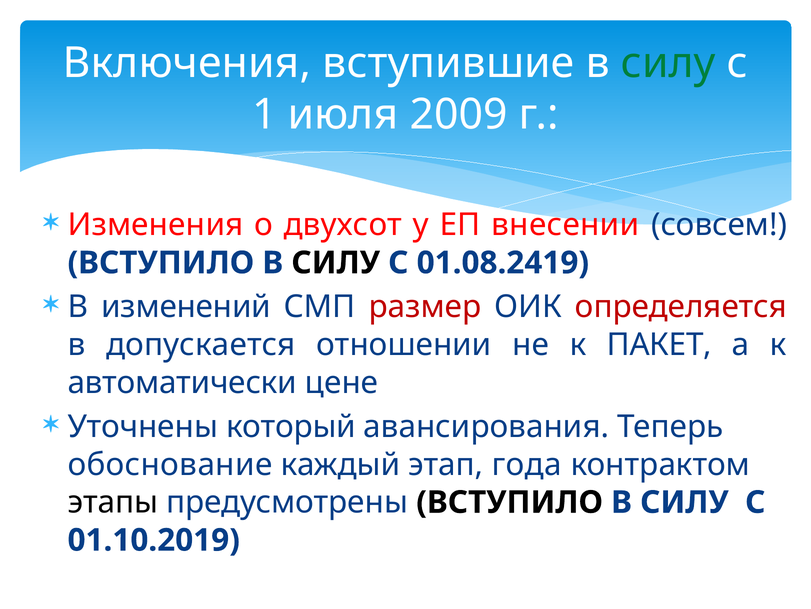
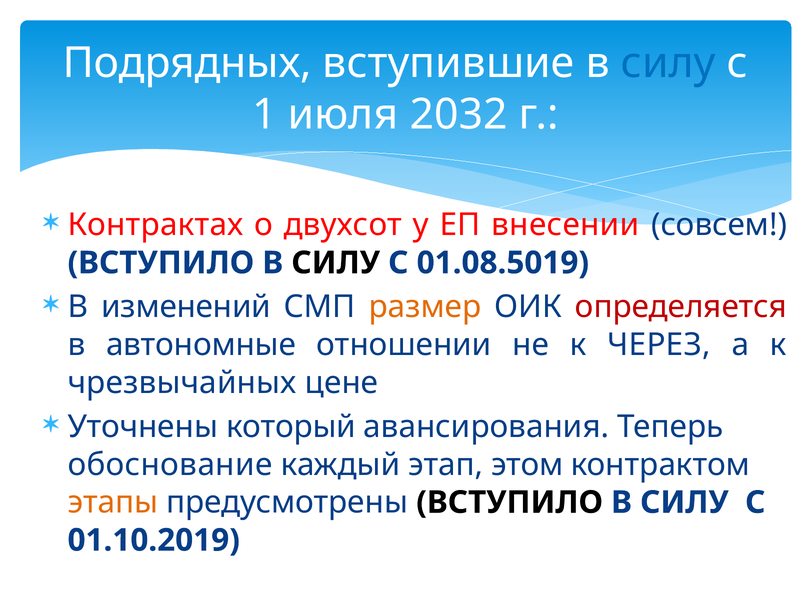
Включения: Включения -> Подрядных (187, 63)
силу colour: green -> blue (668, 63)
2009: 2009 -> 2032 (459, 114)
Изменения: Изменения -> Контрактах (155, 225)
01.08.2419: 01.08.2419 -> 01.08.5019 (503, 263)
размер colour: red -> orange (425, 307)
допускается: допускается -> автономные (201, 344)
ПАКЕТ: ПАКЕТ -> ЧЕРЕЗ (659, 344)
автоматически: автоматически -> чрезвычайных (182, 382)
года: года -> этом (527, 464)
этапы colour: black -> orange (113, 502)
